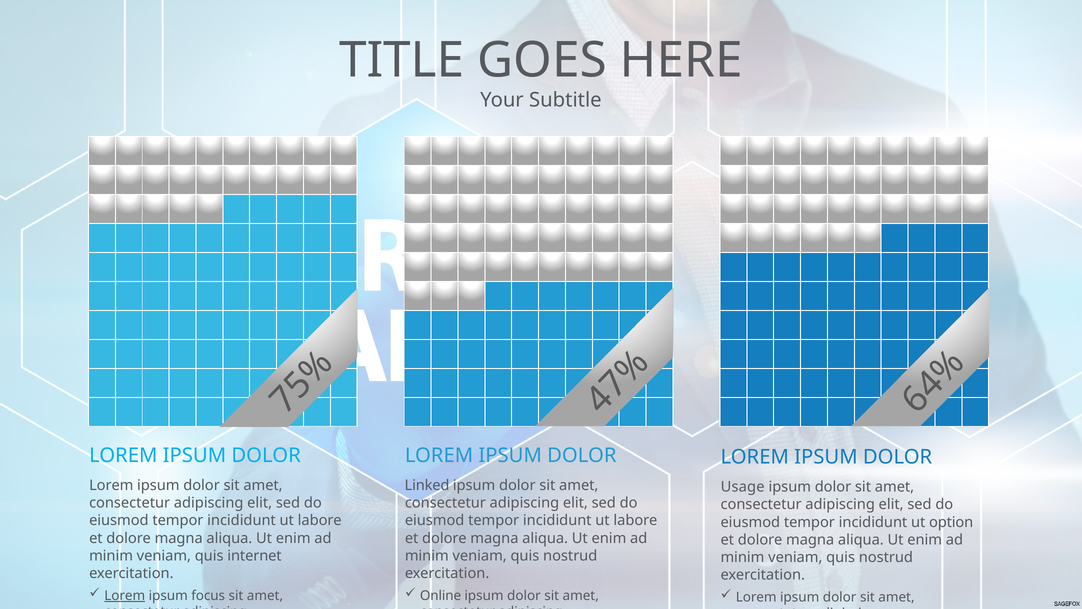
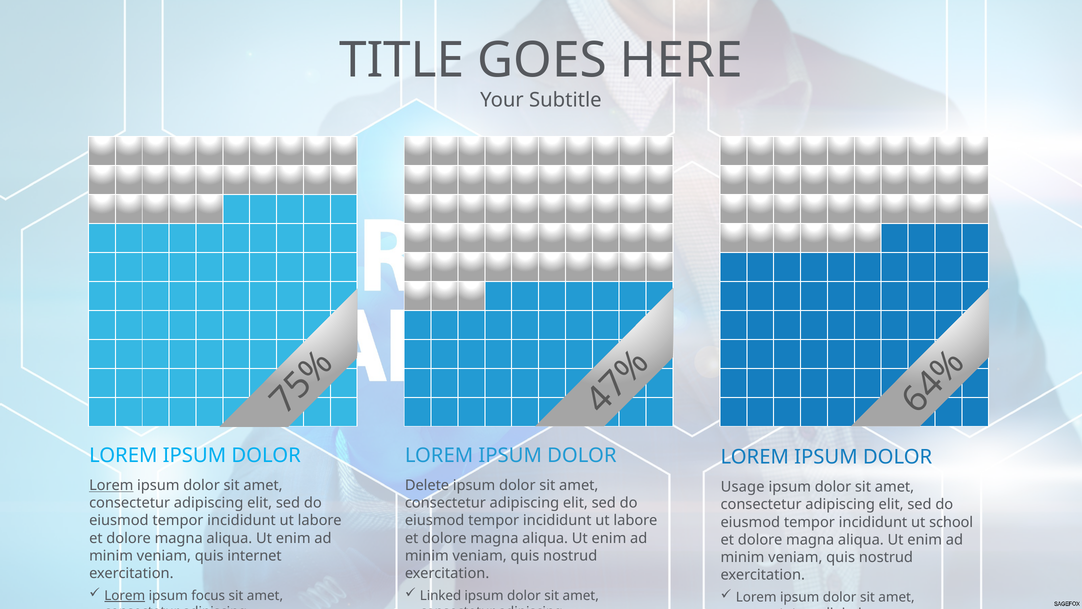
Lorem underline: none -> present (111, 485)
Linked: Linked -> Delete (427, 485)
option: option -> school (951, 522)
Online: Online -> Linked (441, 595)
